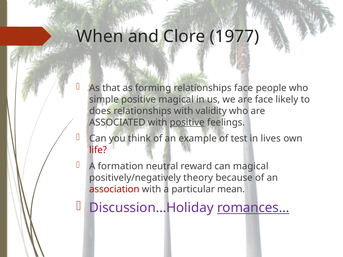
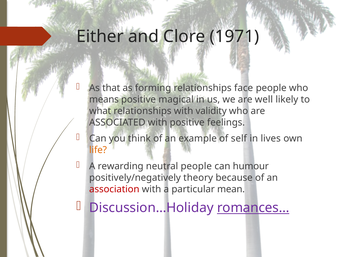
When: When -> Either (100, 37)
1977: 1977 -> 1971 (234, 37)
simple: simple -> means (104, 100)
are face: face -> well (264, 100)
does: does -> what (100, 111)
positive underline: present -> none (187, 123)
test: test -> self (239, 139)
life colour: red -> orange (98, 150)
formation: formation -> rewarding (121, 166)
neutral reward: reward -> people (196, 166)
can magical: magical -> humour (251, 166)
